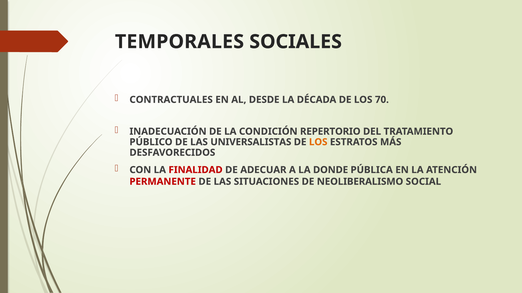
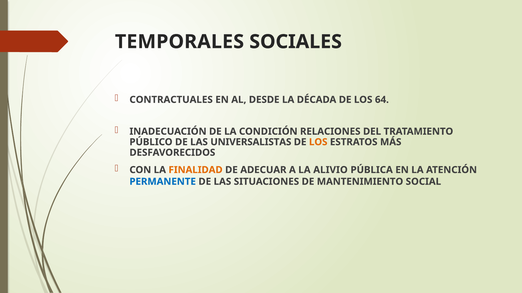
70: 70 -> 64 (382, 100)
REPERTORIO: REPERTORIO -> RELACIONES (330, 132)
FINALIDAD colour: red -> orange (196, 170)
DONDE: DONDE -> ALIVIO (330, 170)
PERMANENTE colour: red -> blue (163, 182)
NEOLIBERALISMO: NEOLIBERALISMO -> MANTENIMIENTO (360, 182)
